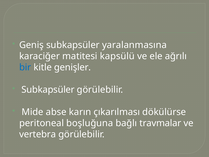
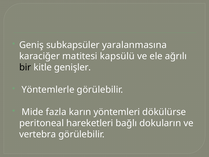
bir colour: blue -> black (25, 67)
Subkapsüler: Subkapsüler -> Yöntemlerle (48, 89)
abse: abse -> fazla (56, 112)
çıkarılması: çıkarılması -> yöntemleri (117, 112)
boşluğuna: boşluğuna -> hareketleri (90, 123)
travmalar: travmalar -> dokuların (160, 123)
